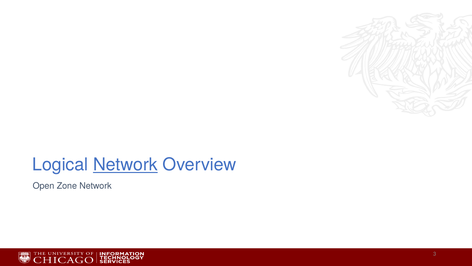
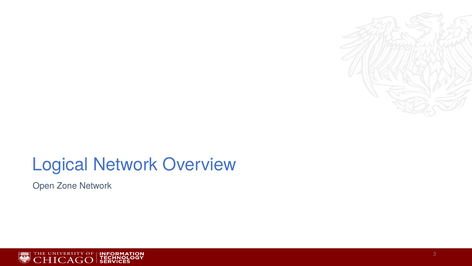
Network underline: present -> none (125, 164)
